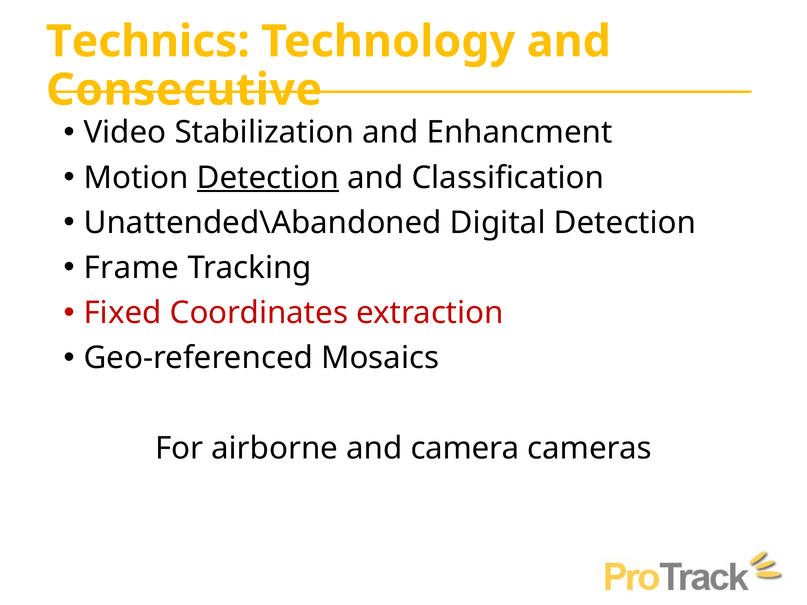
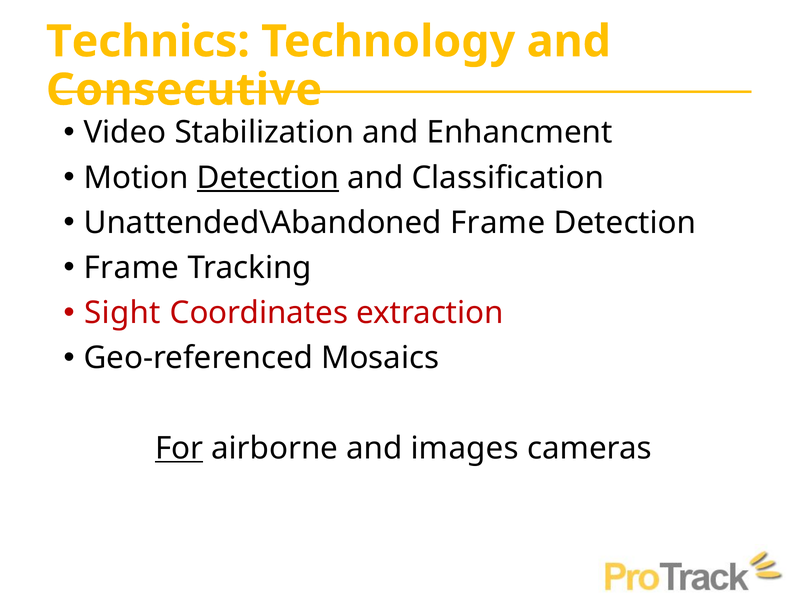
Unattended\Abandoned Digital: Digital -> Frame (498, 223)
Fixed: Fixed -> Sight (123, 313)
For underline: none -> present (179, 448)
camera: camera -> images (465, 448)
